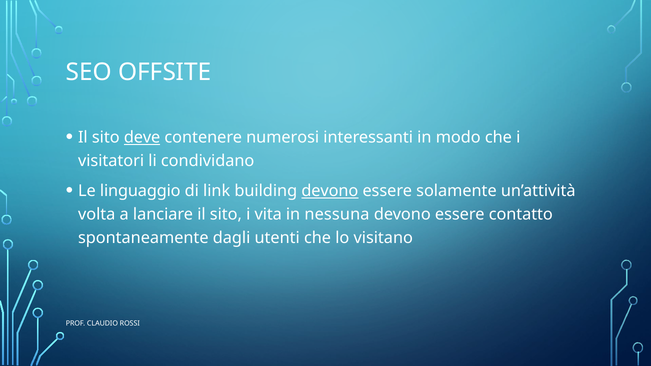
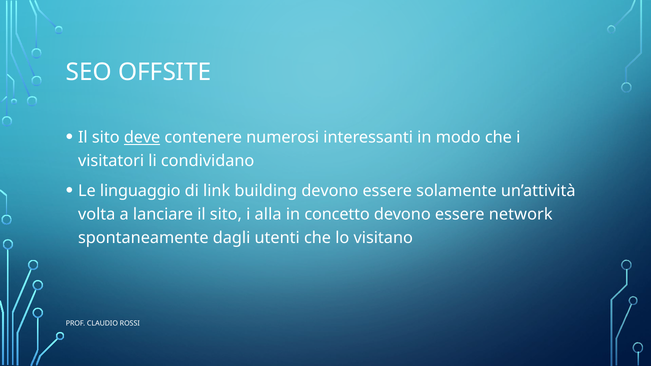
devono underline: present -> none (330, 191)
vita: vita -> alla (268, 214)
nessuna: nessuna -> concetto (337, 214)
contatto: contatto -> network (521, 214)
